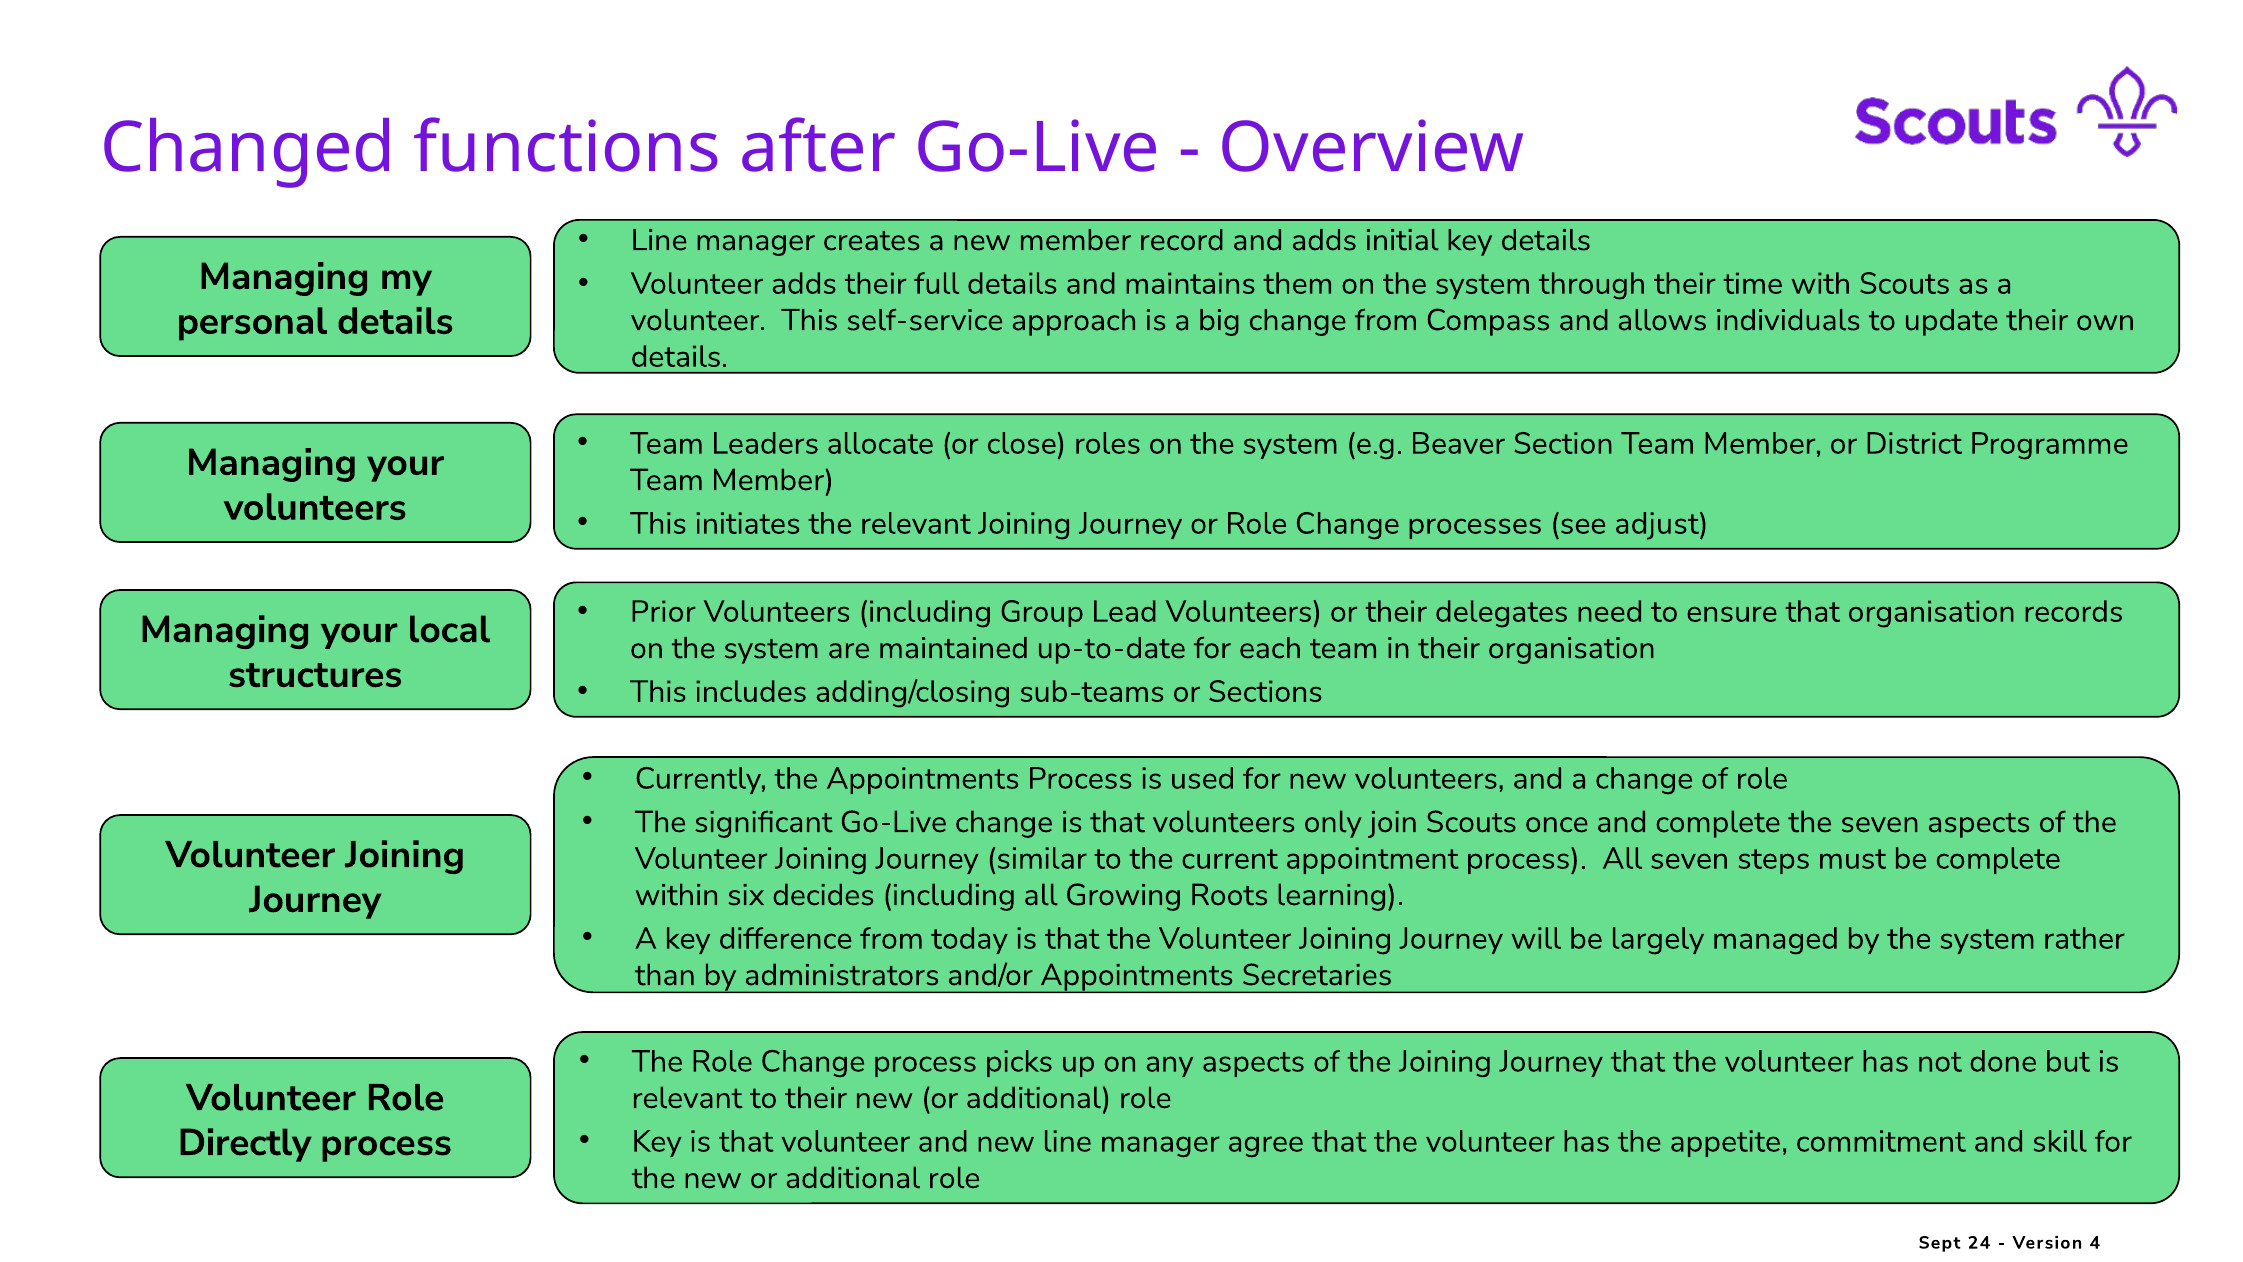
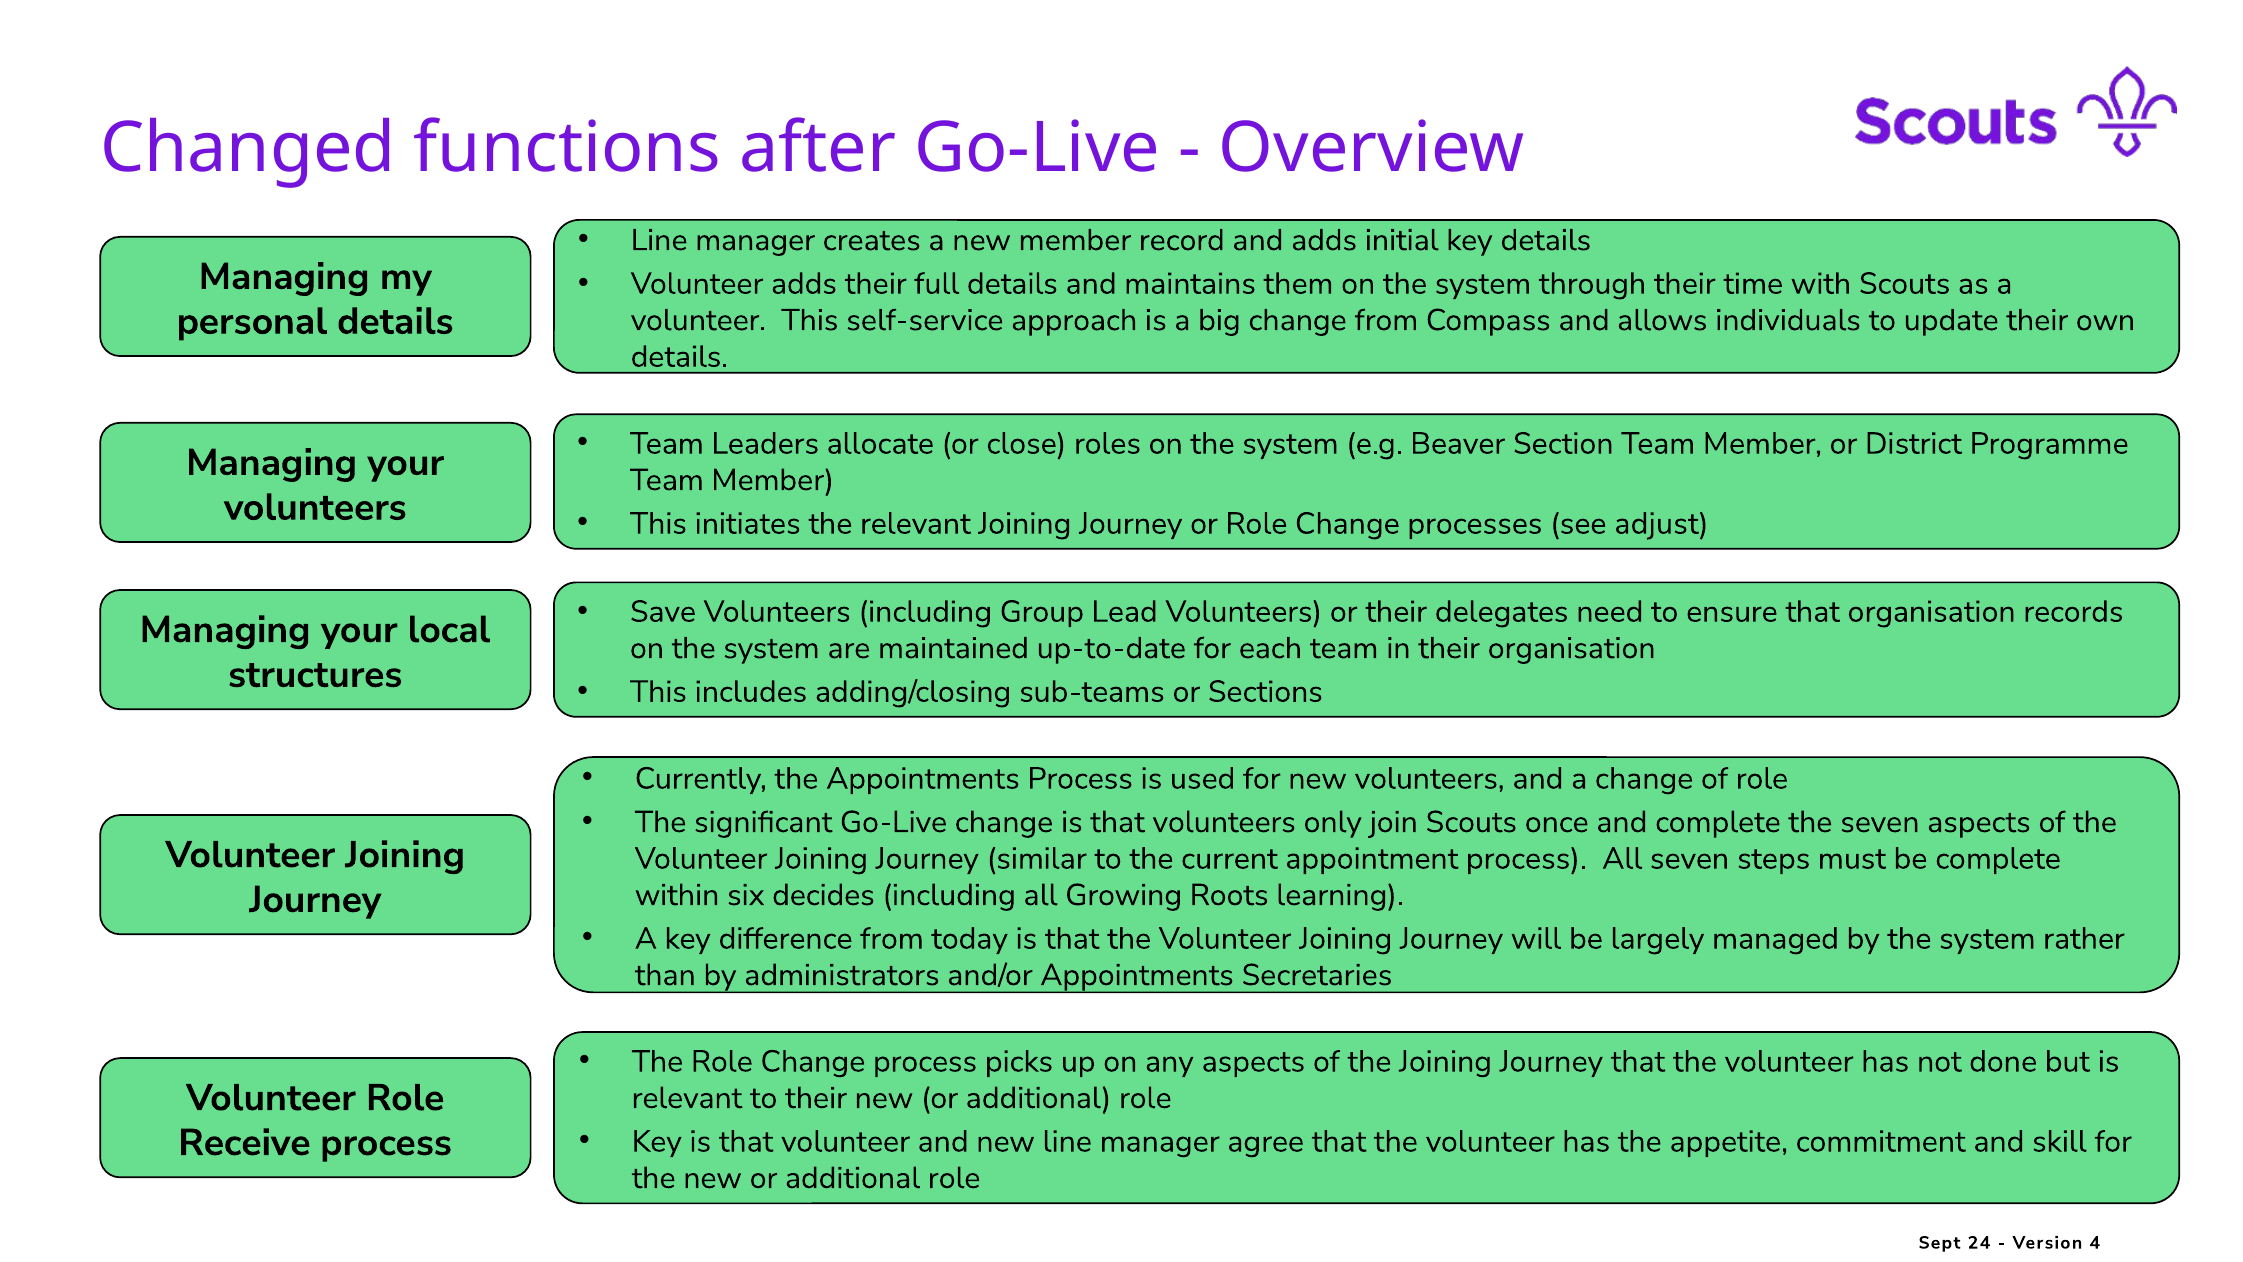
Prior: Prior -> Save (663, 612)
Directly: Directly -> Receive (244, 1142)
